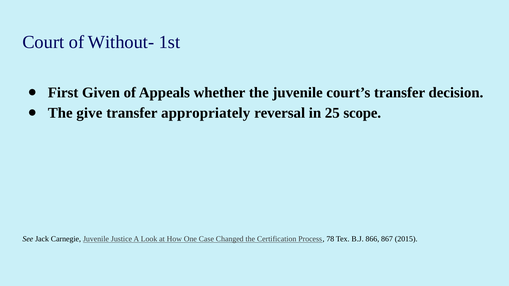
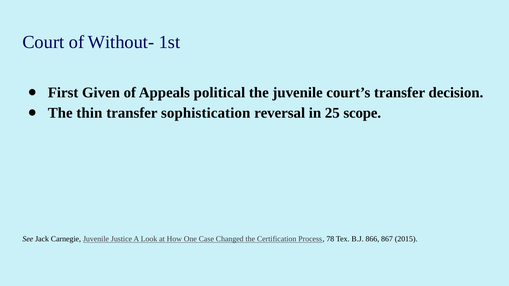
whether: whether -> political (219, 93)
give: give -> thin (89, 113)
appropriately: appropriately -> sophistication (206, 113)
